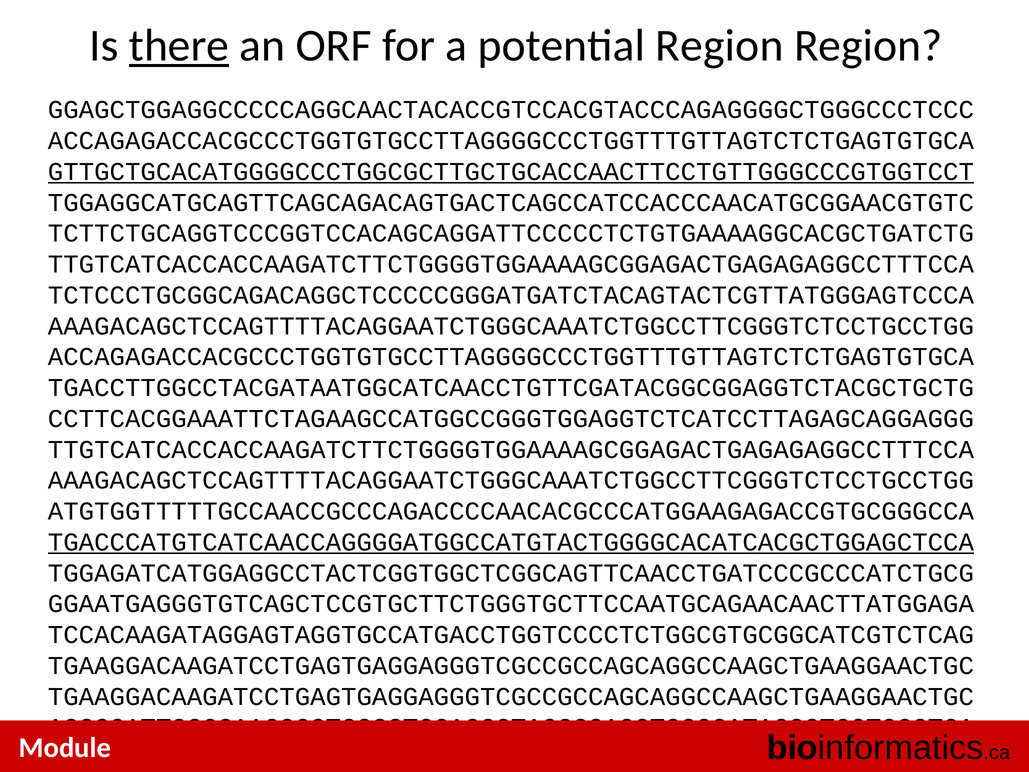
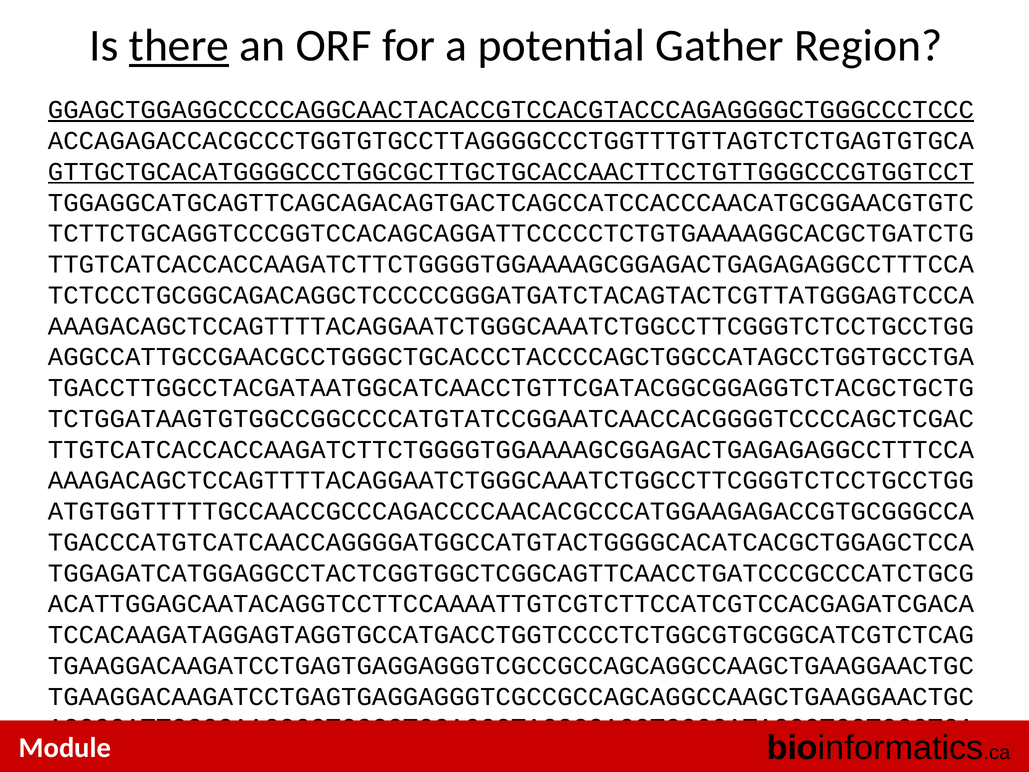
potential Region: Region -> Gather (720, 46)
GGAGCTGGAGGCCCCCAGGCAACTACACCGTCCACGTACCCAGAGGGGCTGGGCCCTCCC underline: none -> present (511, 110)
ACCAGAGACCACGCCCTGGTGTGCCTTAGGGGCCCTGGTTTGTTAGTCTCTGAGTGTGCA: ACCAGAGACCACGCCCTGGTGTGCCTTAGGGGCCCTGGTTTGTTAGTCTCTGAGTGTGCA -> AGGCCATTGCCGAACGCCTGGGCTGCACCCTACCCCAGCTGGCCATAGCCTGGTGCCTGA (511, 357)
CCTTCACGGAAATTCTAGAAGCCATGGCCGGGTGGAGGTCTCATCCTTAGAGCAGGAGGG: CCTTCACGGAAATTCTAGAAGCCATGGCCGGGTGGAGGTCTCATCCTTAGAGCAGGAGGG -> TCTGGATAAGTGTGGCCGGCCCCATGTATCCGGAATCAACCACGGGGTCCCCAGCTCGAC (511, 419)
TGACCCATGTCATCAACCAGGGGATGGCCATGTACTGGGGCACATCACGCTGGAGCTCCA underline: present -> none (511, 542)
GGAATGAGGGTGTCAGCTCCGTGCTTCTGGGTGCTTCCAATGCAGAACAACTTATGGAGA: GGAATGAGGGTGTCAGCTCCGTGCTTCTGGGTGCTTCCAATGCAGAACAACTTATGGAGA -> ACATTGGAGCAATACAGGTCCTTCCAAAATTGTCGTCTTCCATCGTCCACGAGATCGACA (511, 604)
